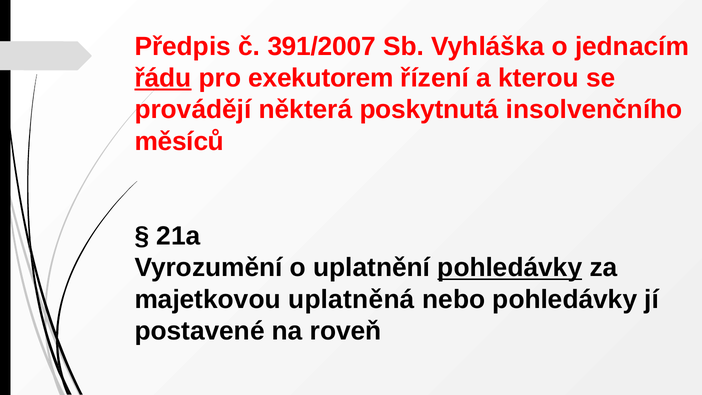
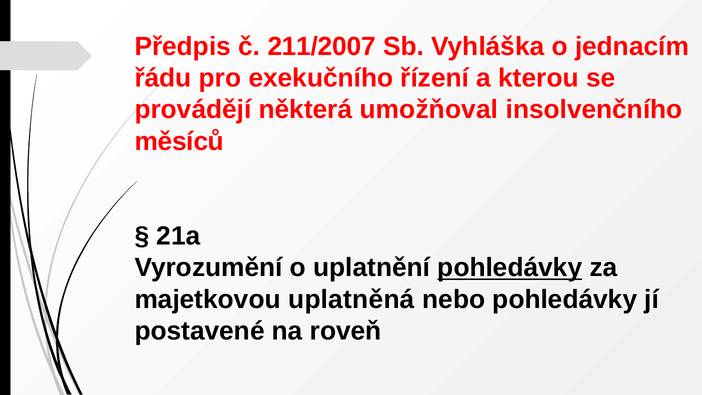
391/2007: 391/2007 -> 211/2007 (322, 47)
řádu underline: present -> none (163, 78)
exekutorem: exekutorem -> exekučního (321, 78)
poskytnutá: poskytnutá -> umožňoval (429, 110)
